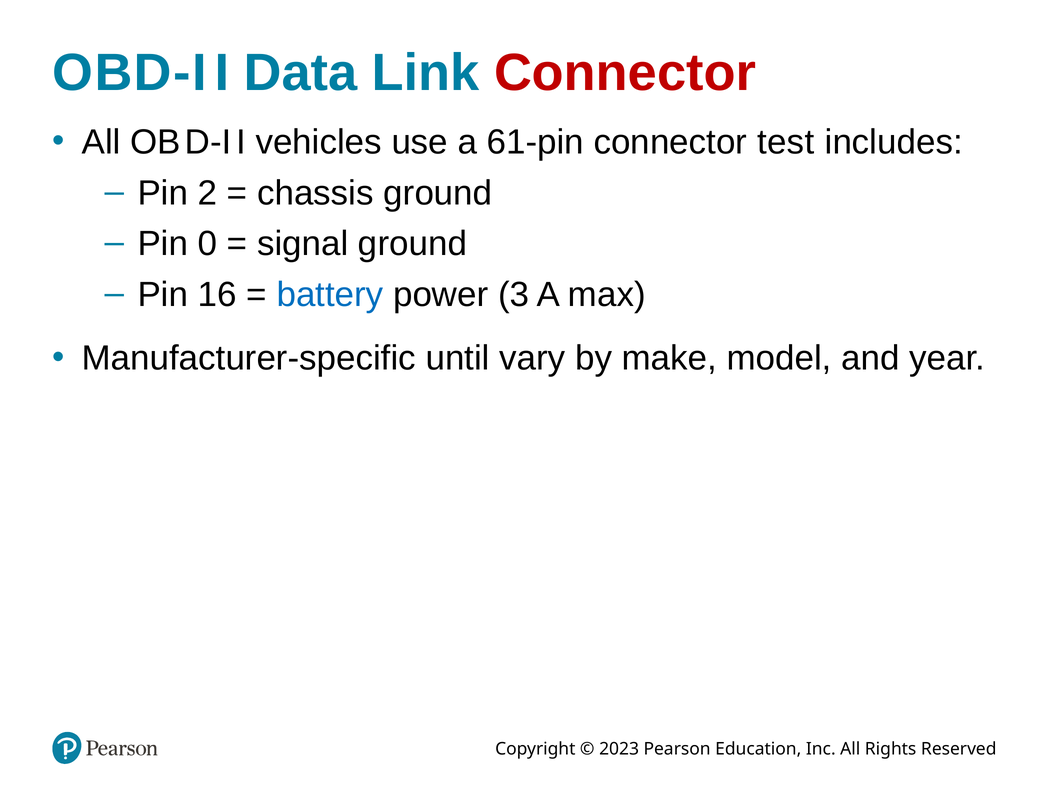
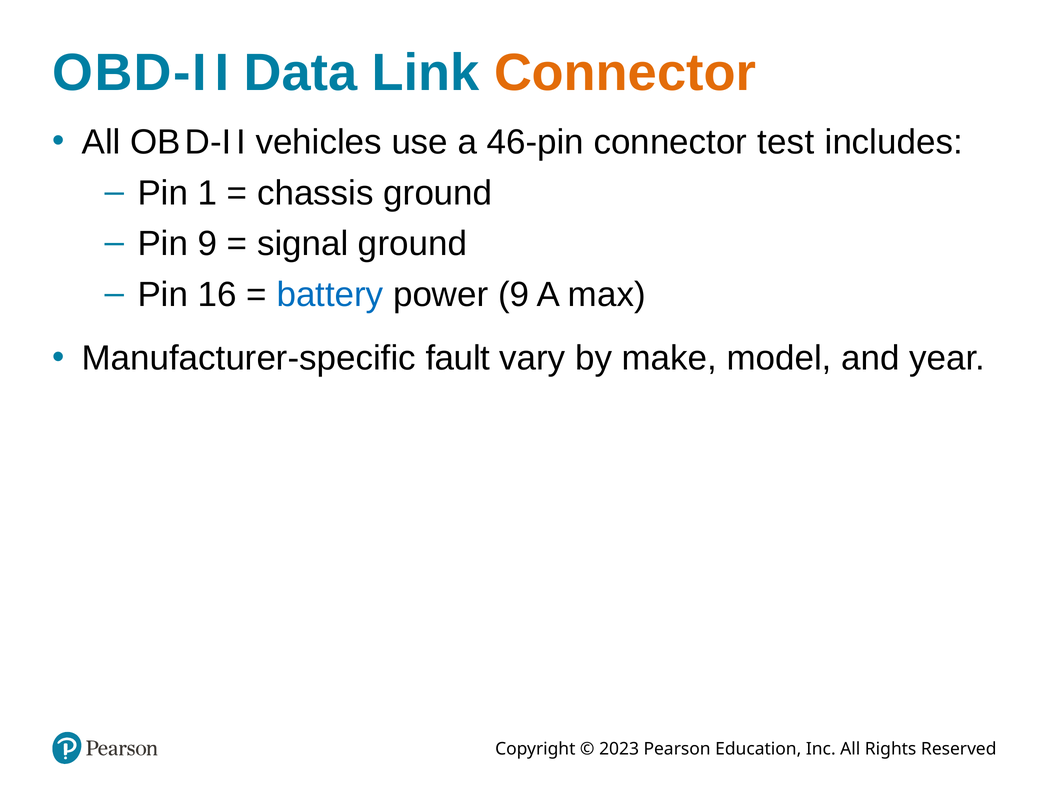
Connector colour: red -> orange (625, 73)
61-pin: 61-pin -> 46-pin (535, 142)
2: 2 -> 1 (208, 193)
Pin 0: 0 -> 9 (208, 244)
power 3: 3 -> 9 (514, 294)
until: until -> fault (458, 358)
